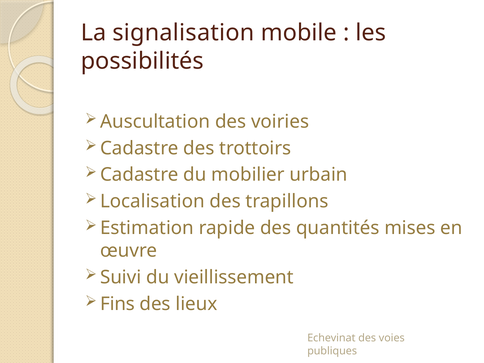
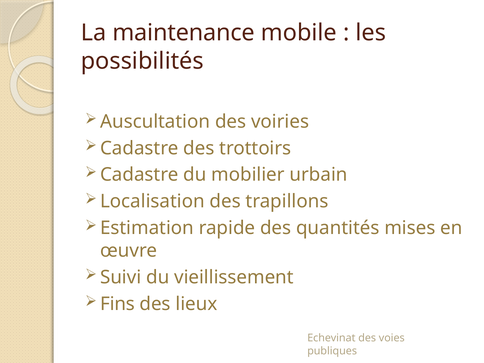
signalisation: signalisation -> maintenance (184, 33)
